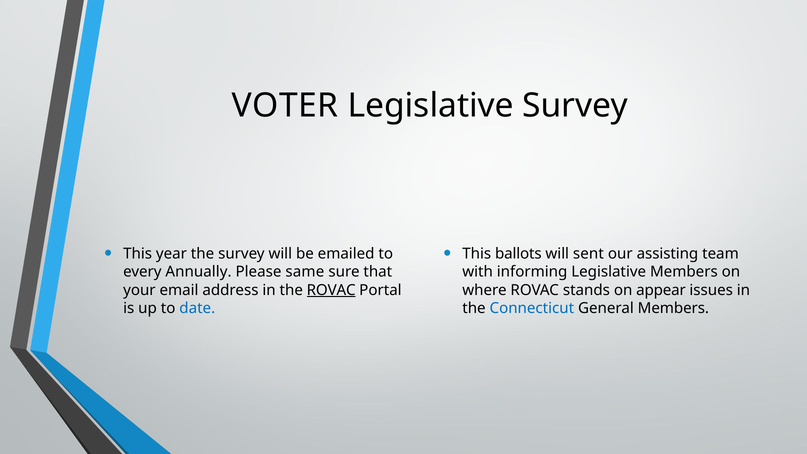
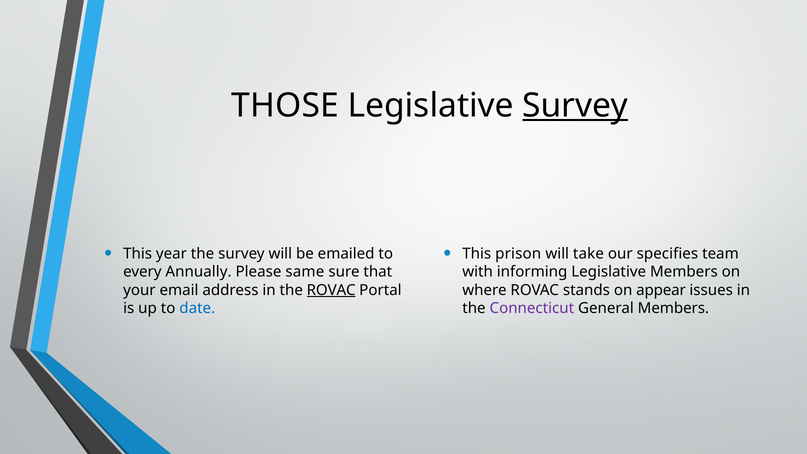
VOTER: VOTER -> THOSE (285, 106)
Survey underline: none -> present (575, 106)
ballots: ballots -> prison (518, 254)
sent: sent -> take (588, 254)
assisting: assisting -> specifies (667, 254)
Connecticut colour: blue -> purple (532, 308)
